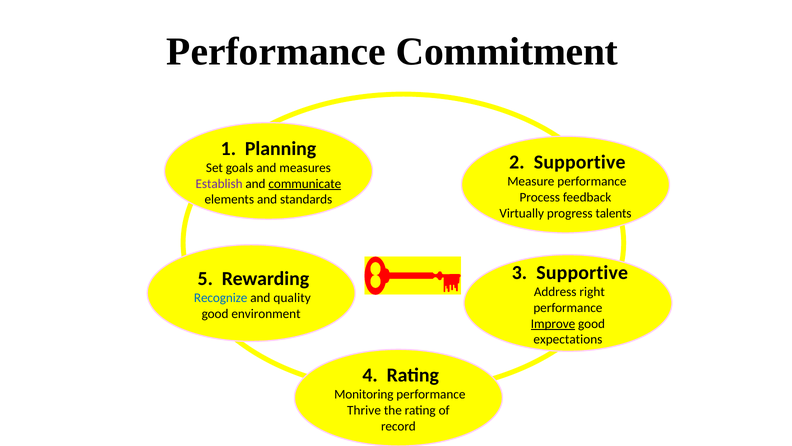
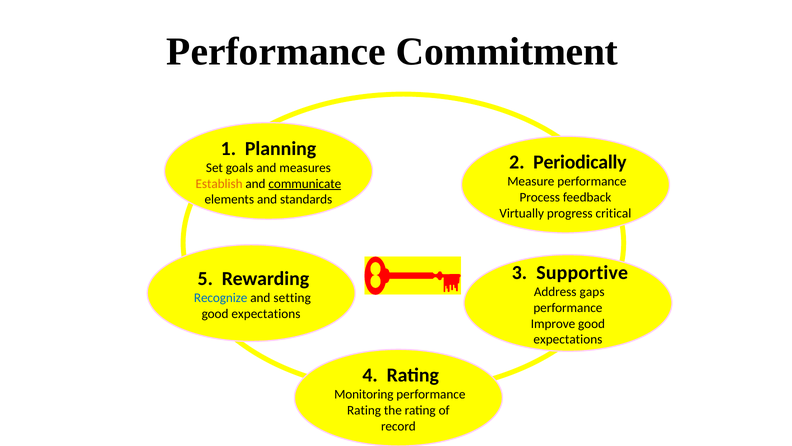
2 Supportive: Supportive -> Periodically (580, 162)
Establish colour: purple -> orange (219, 184)
talents: talents -> critical (613, 213)
right: right -> gaps (592, 292)
quality: quality -> setting (292, 298)
environment: environment -> expectations (266, 313)
Improve underline: present -> none (553, 323)
Thrive: Thrive -> Rating (364, 410)
